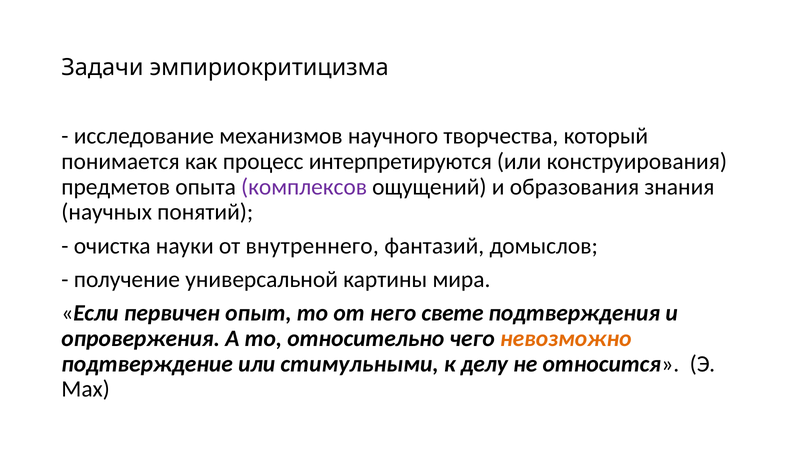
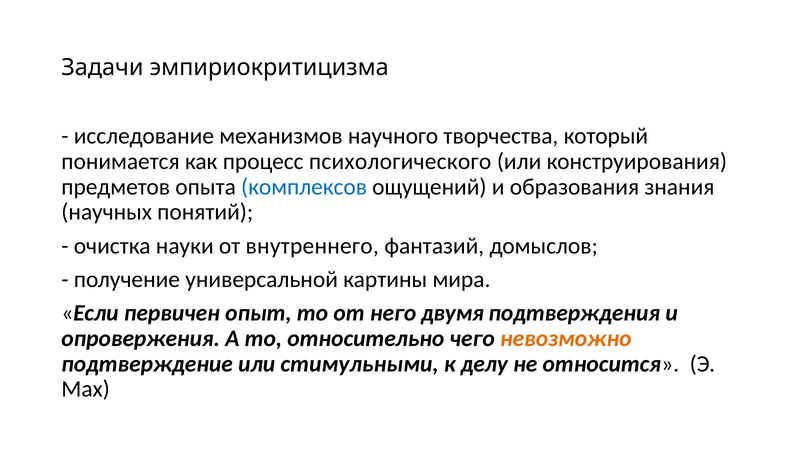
интерпретируются: интерпретируются -> психологического (400, 161)
комплексов colour: purple -> blue (304, 187)
свете: свете -> двумя (453, 313)
